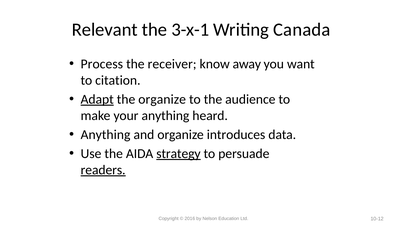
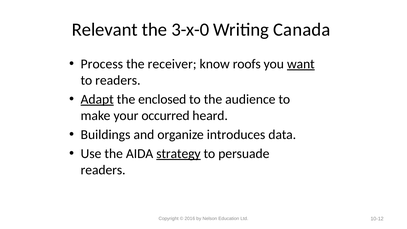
3-x-1: 3-x-1 -> 3-x-0 (190, 30)
away: away -> roofs (247, 64)
want underline: none -> present (301, 64)
to citation: citation -> readers (118, 80)
the organize: organize -> enclosed (162, 99)
your anything: anything -> occurred (165, 116)
Anything: Anything -> Buildings (106, 135)
readers underline: present -> none (103, 170)
